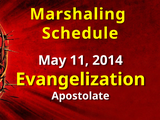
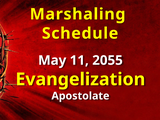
2014: 2014 -> 2055 (108, 60)
